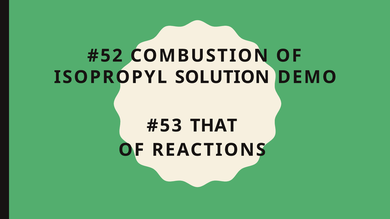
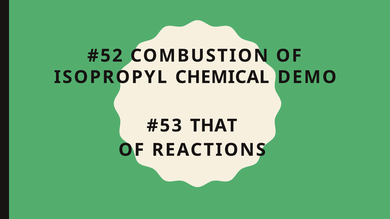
SOLUTION: SOLUTION -> CHEMICAL (222, 77)
